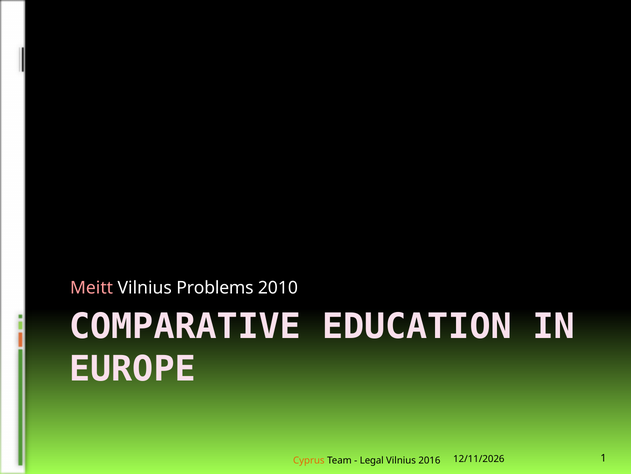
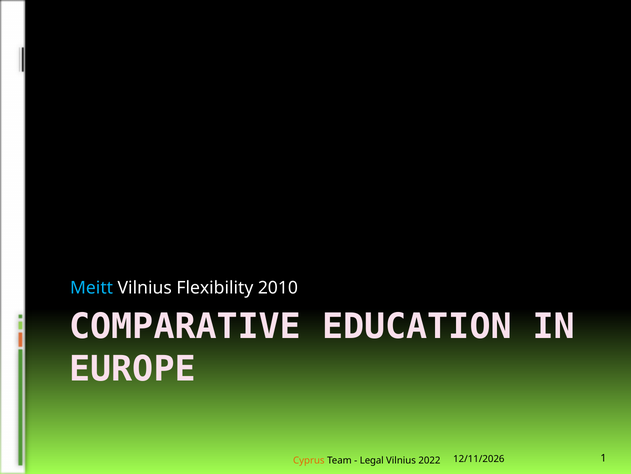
Meitt colour: pink -> light blue (92, 287)
Problems: Problems -> Flexibility (215, 287)
2016: 2016 -> 2022 (429, 460)
